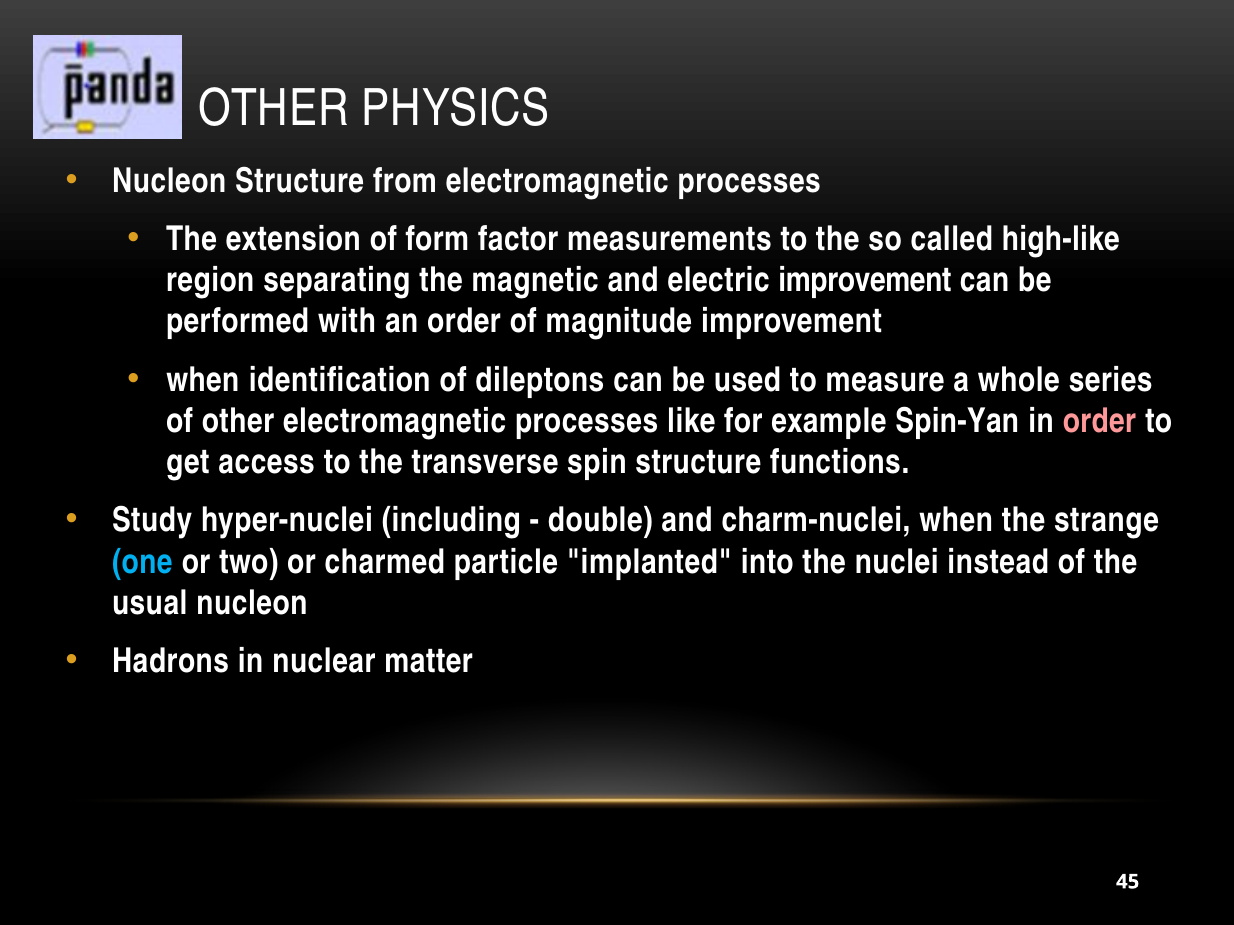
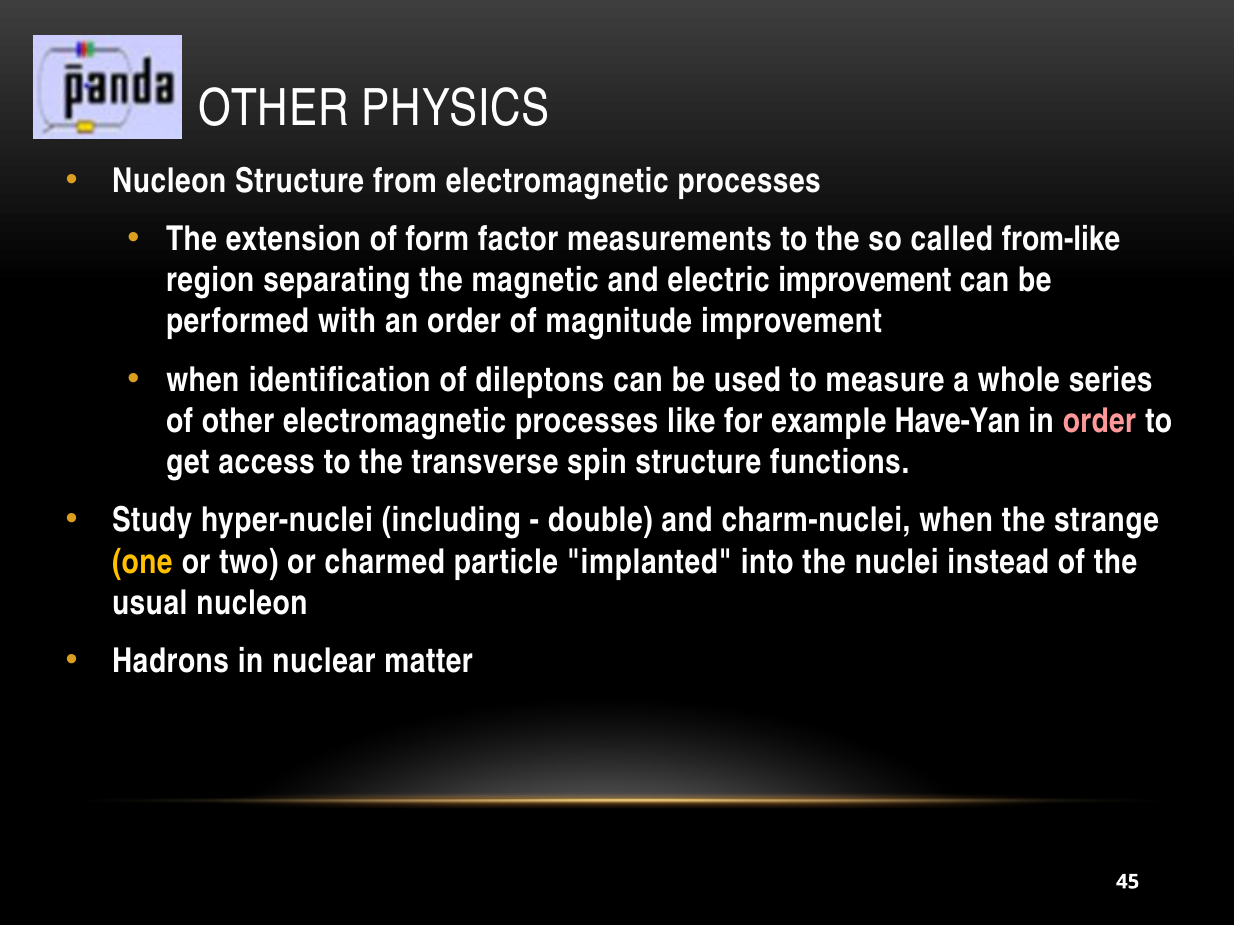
high-like: high-like -> from-like (1061, 239)
Spin-Yan: Spin-Yan -> Have-Yan (958, 421)
one colour: light blue -> yellow (142, 562)
